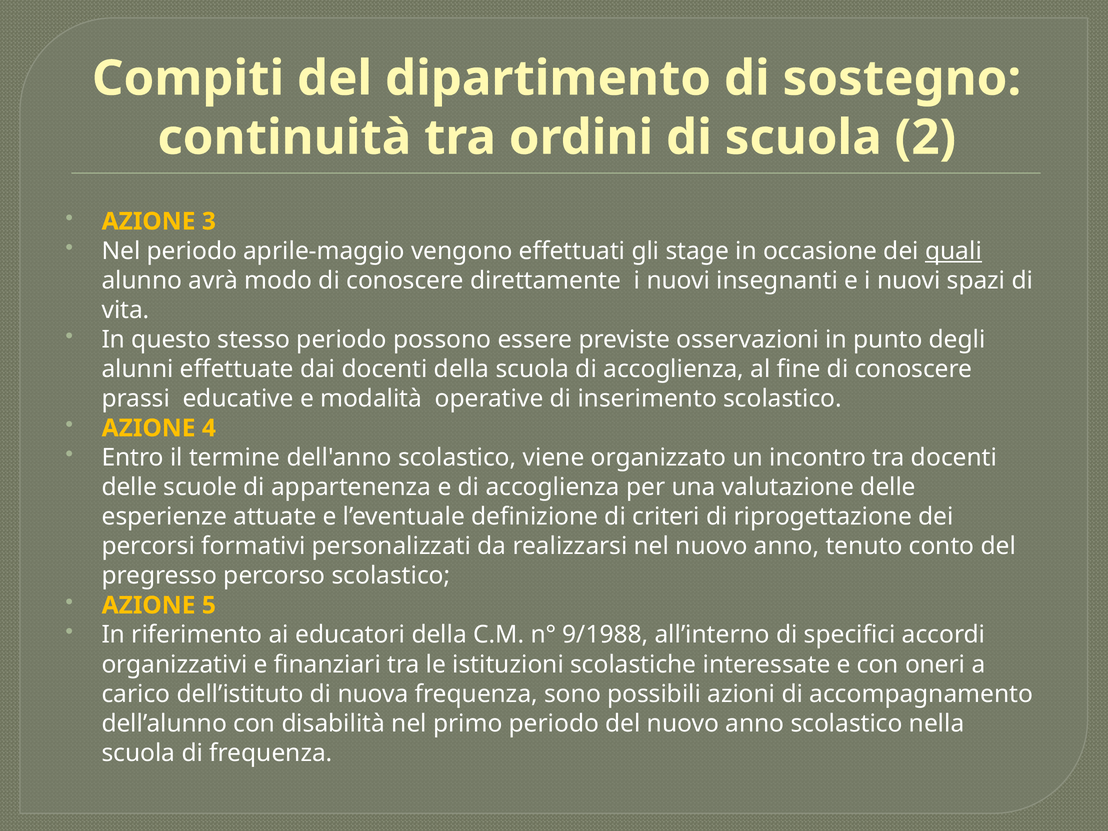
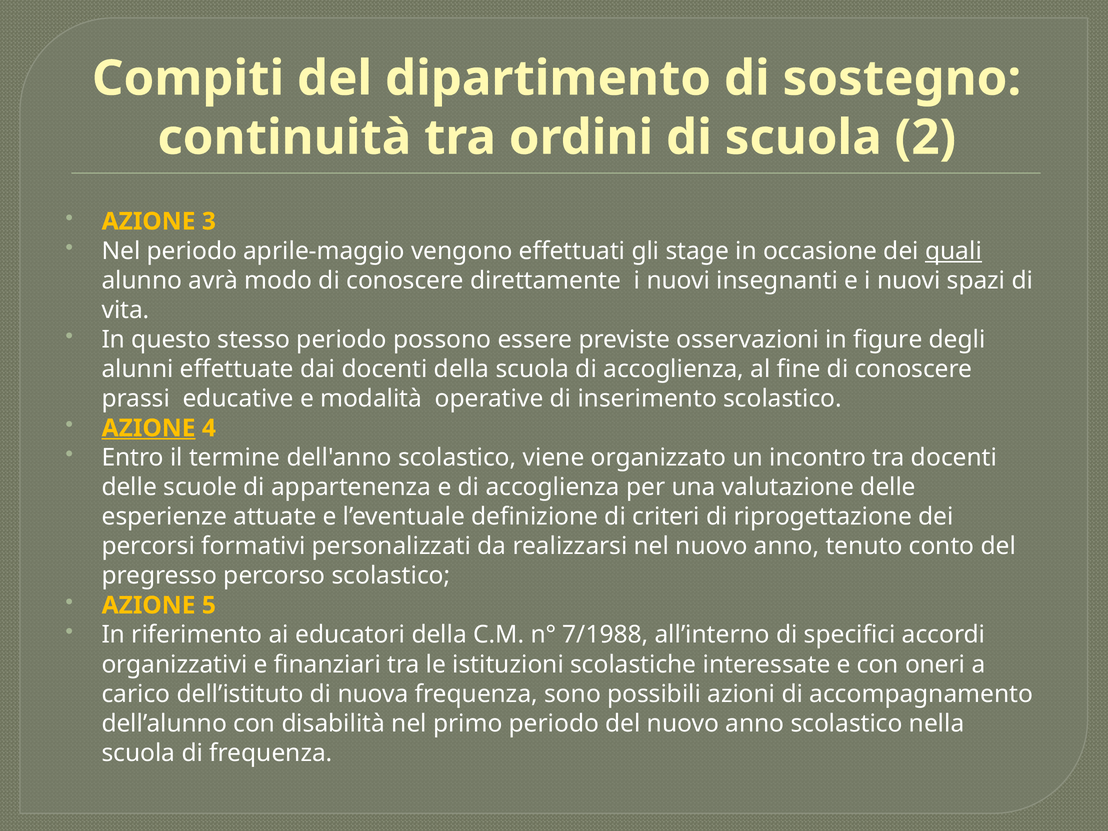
punto: punto -> figure (888, 340)
AZIONE underline: none -> present (149, 428)
9/1988: 9/1988 -> 7/1988 (605, 635)
